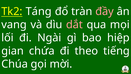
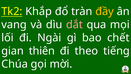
Táng: Táng -> Khắp (39, 11)
đầy colour: pink -> yellow (105, 11)
hiệp: hiệp -> chết (118, 38)
chứa: chứa -> thiên (42, 51)
